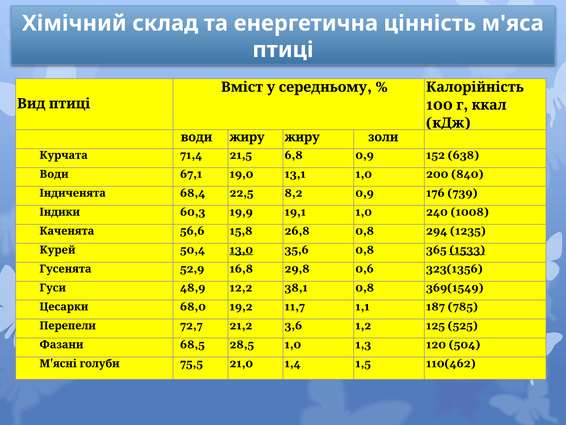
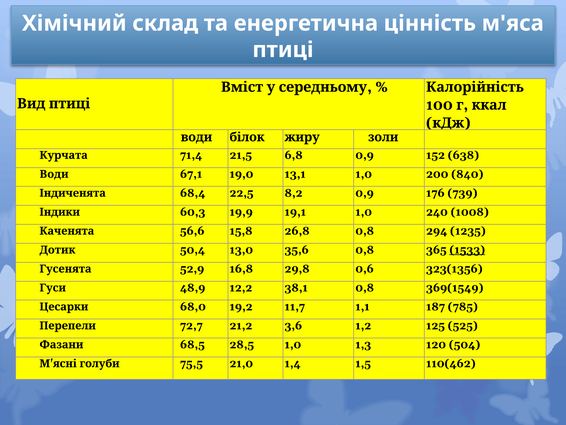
води жиру: жиру -> білок (247, 137)
Курей: Курей -> Дотик (58, 250)
13,0 underline: present -> none (241, 250)
